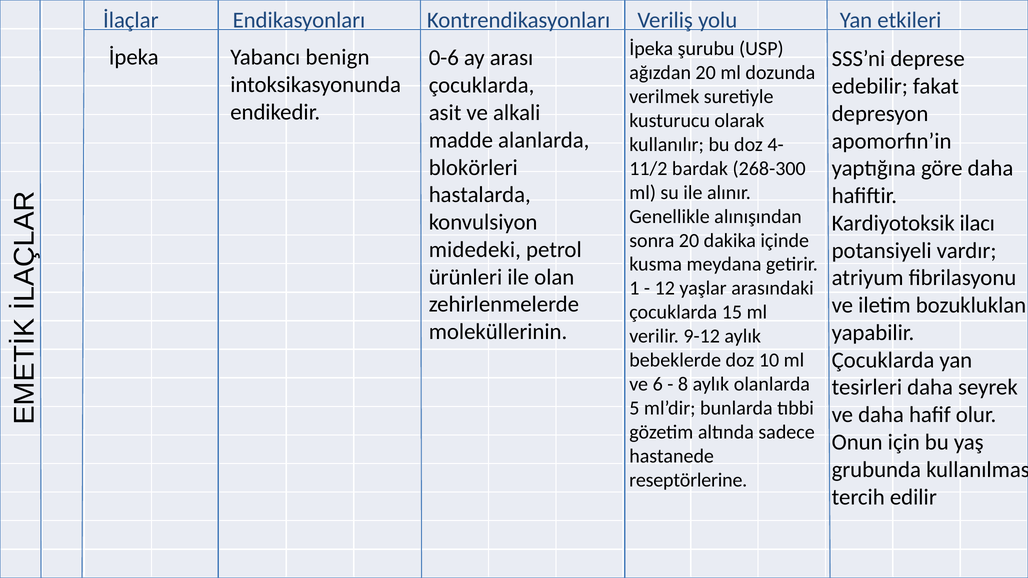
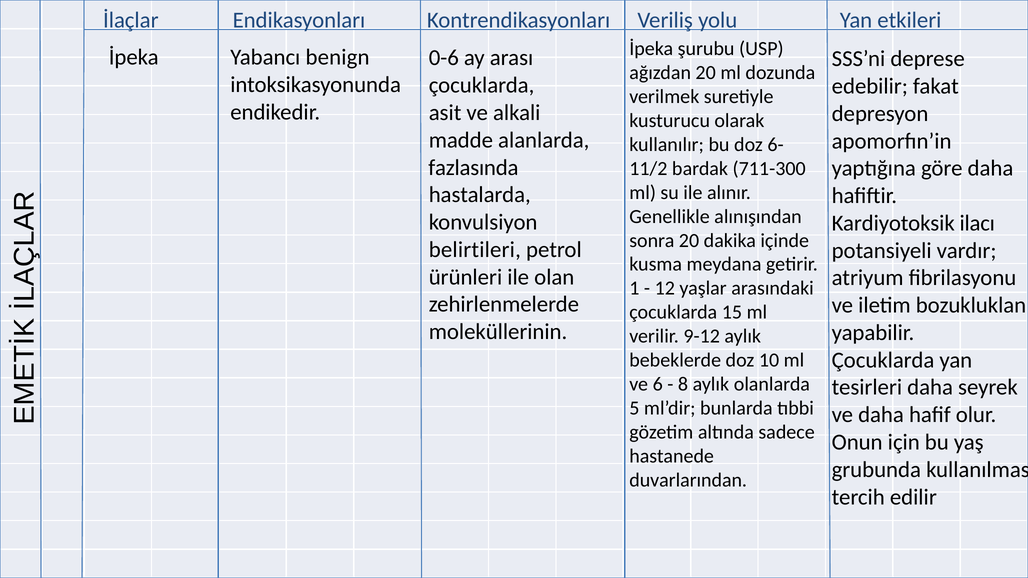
4-: 4- -> 6- (776, 145)
blokörleri: blokörleri -> fazlasında (473, 168)
268-300: 268-300 -> 711-300 (769, 169)
midedeki: midedeki -> belirtileri (475, 250)
reseptörlerine: reseptörlerine -> duvarlarından (688, 481)
